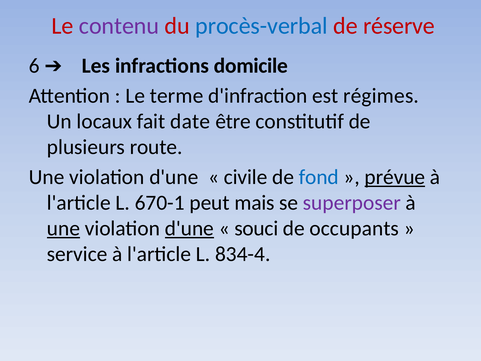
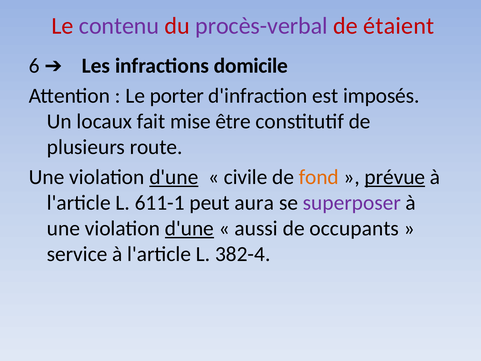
procès-verbal colour: blue -> purple (261, 26)
réserve: réserve -> étaient (399, 26)
terme: terme -> porter (177, 96)
régimes: régimes -> imposés (381, 96)
date: date -> mise (190, 121)
d'une underline: none -> present (174, 177)
fond colour: blue -> orange (319, 177)
670-1: 670-1 -> 611-1 (160, 203)
mais: mais -> aura (254, 203)
une underline: present -> none (63, 228)
souci: souci -> aussi (256, 228)
834-4: 834-4 -> 382-4 (243, 254)
